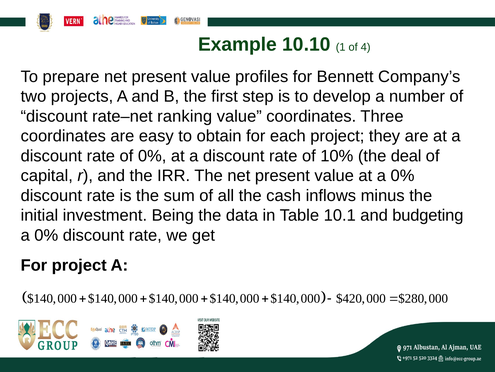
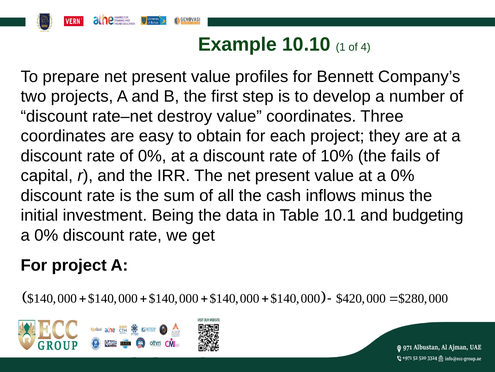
ranking: ranking -> destroy (185, 116)
deal: deal -> fails (406, 156)
